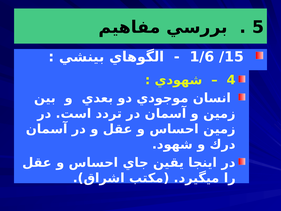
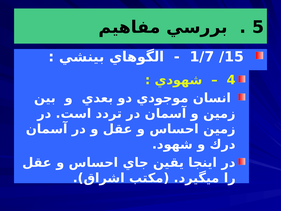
1/6: 1/6 -> 1/7 (202, 57)
